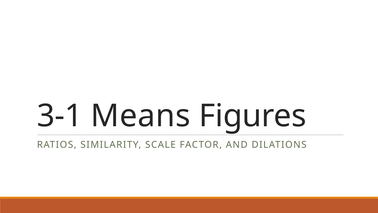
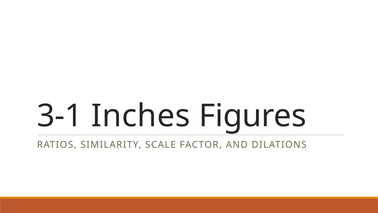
Means: Means -> Inches (141, 116)
